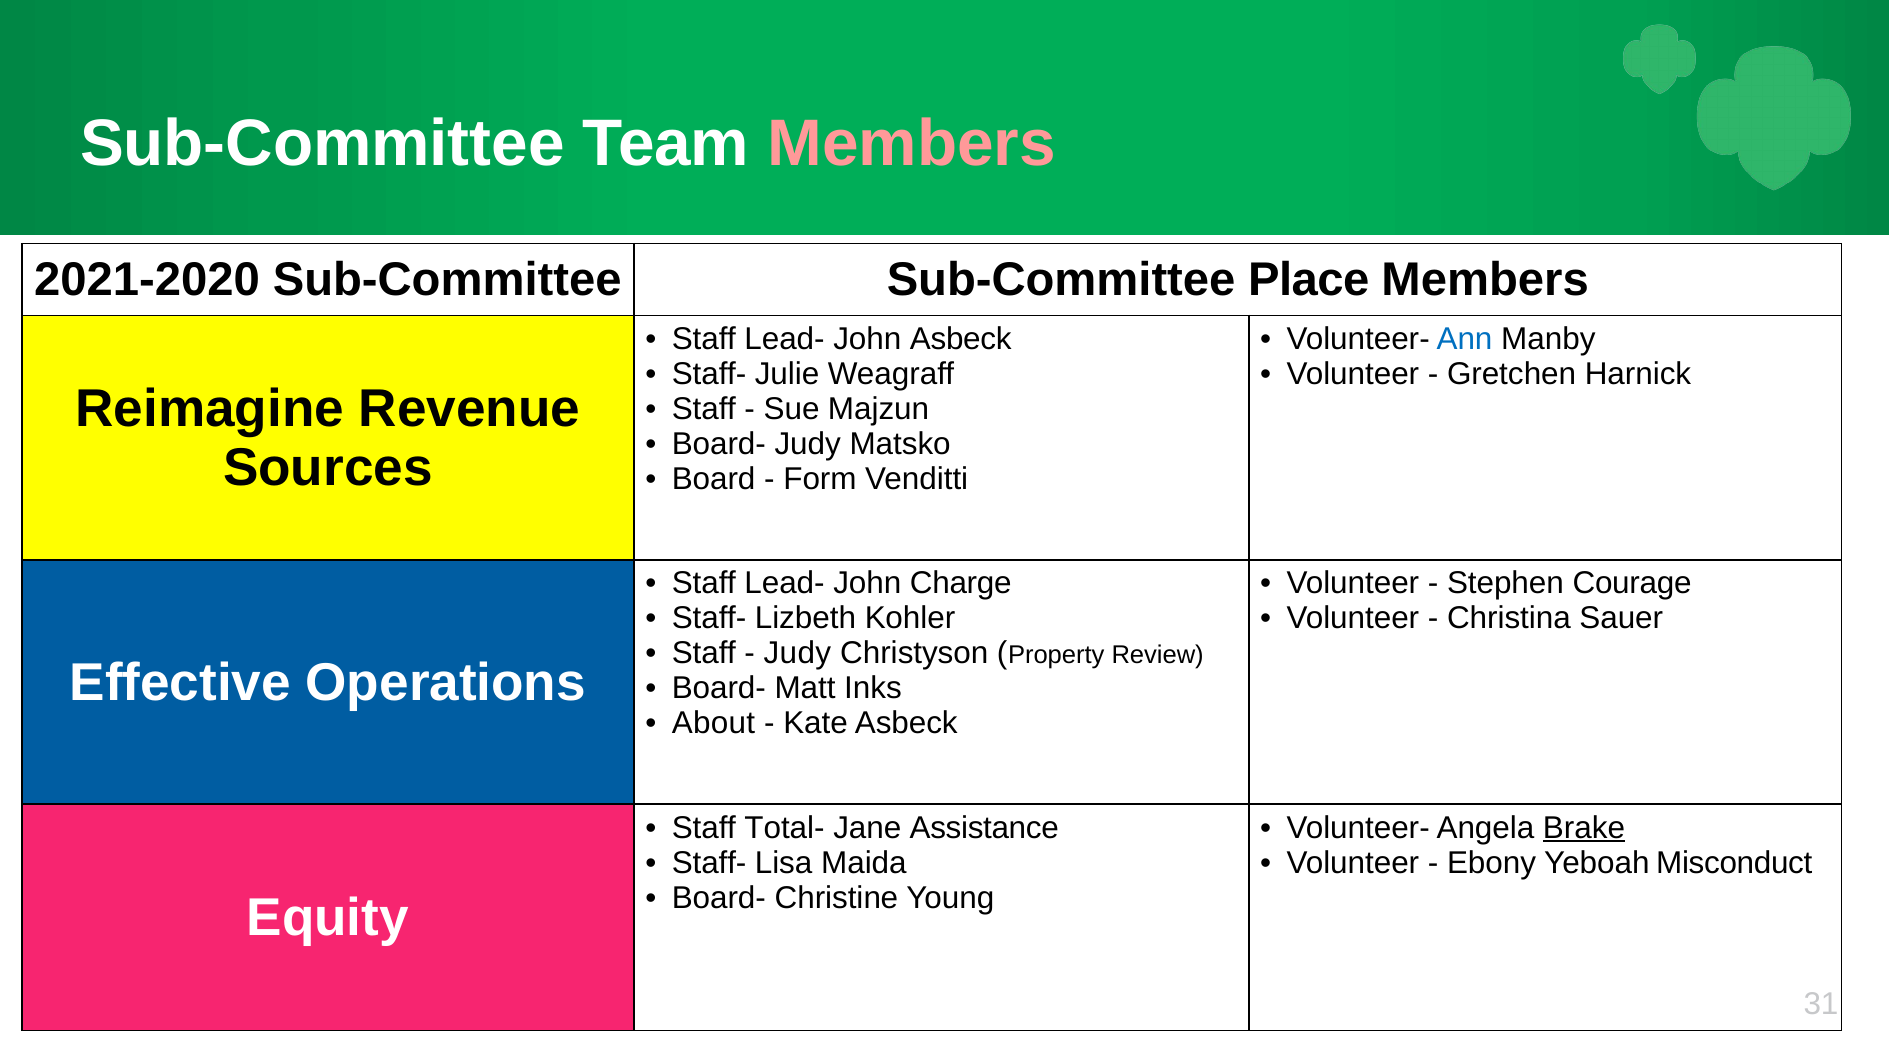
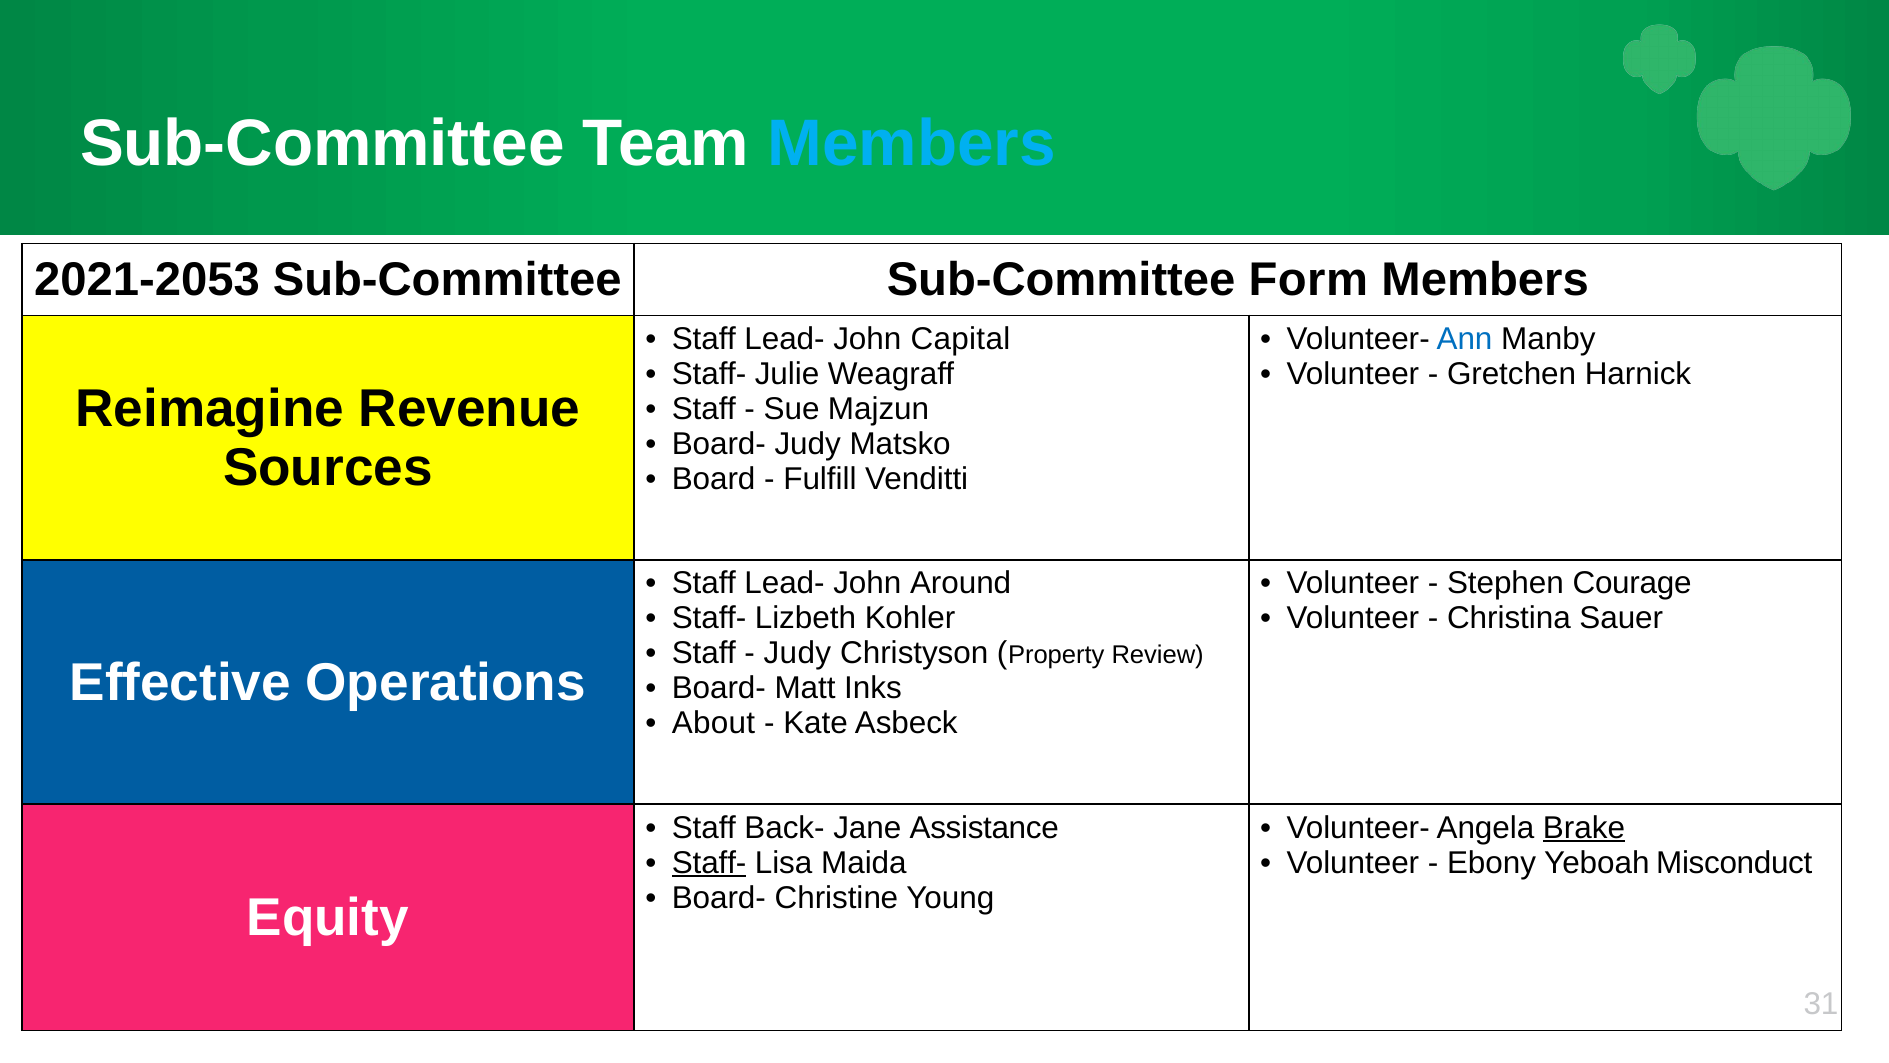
Members colour: pink -> light blue (912, 144)
2021-2020: 2021-2020 -> 2021-2053 (147, 280)
Place: Place -> Form (1308, 280)
John Asbeck: Asbeck -> Capital (960, 339)
Form: Form -> Fulfill (820, 479)
Charge: Charge -> Around (961, 583)
Total-: Total- -> Back- (785, 828)
Staff- underline: none -> present (709, 862)
